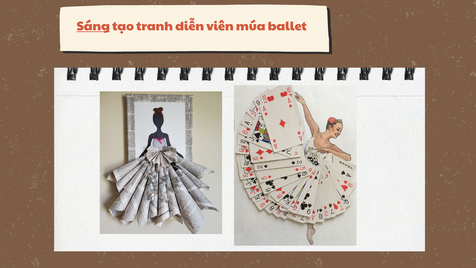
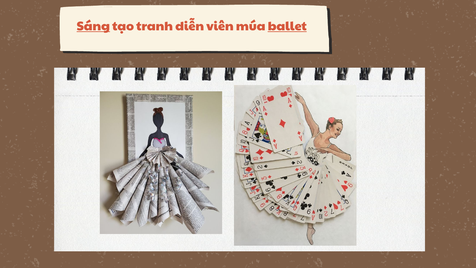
ballet underline: none -> present (287, 26)
